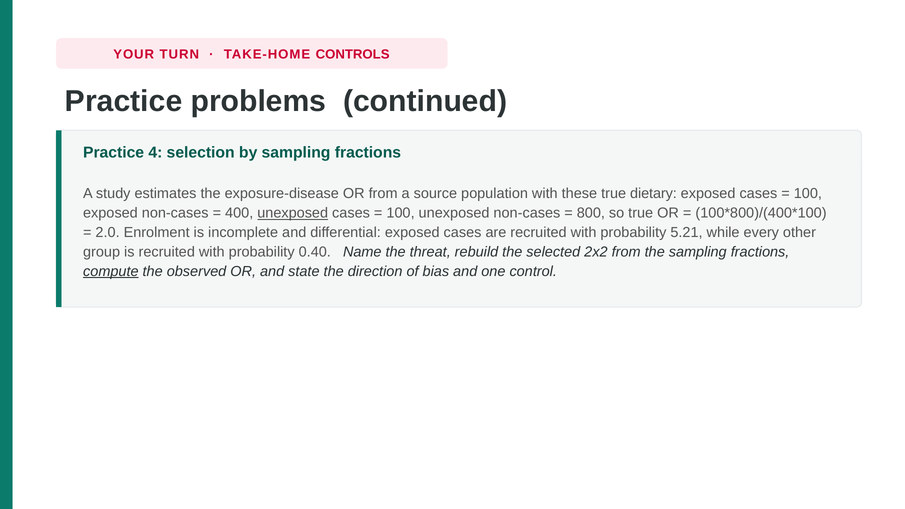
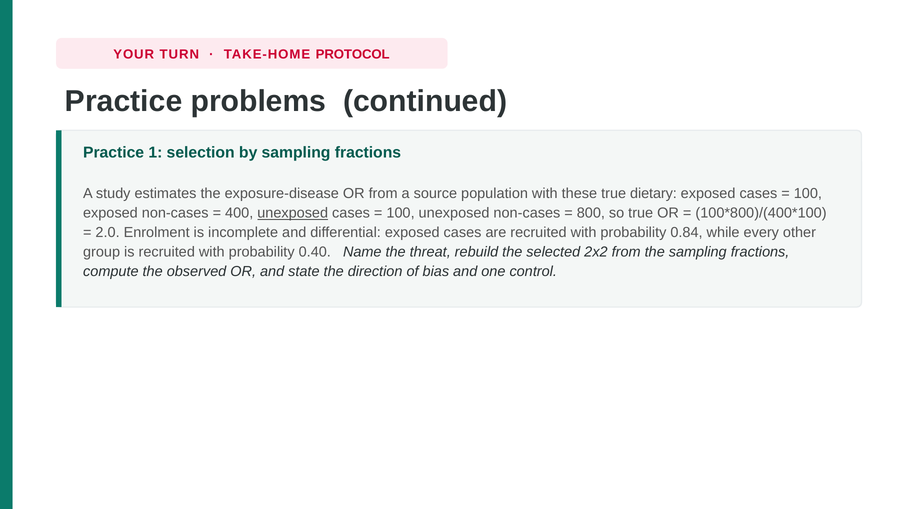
CONTROLS: CONTROLS -> PROTOCOL (353, 54)
4: 4 -> 1 (155, 153)
5.21: 5.21 -> 0.84 (687, 233)
compute underline: present -> none (111, 271)
